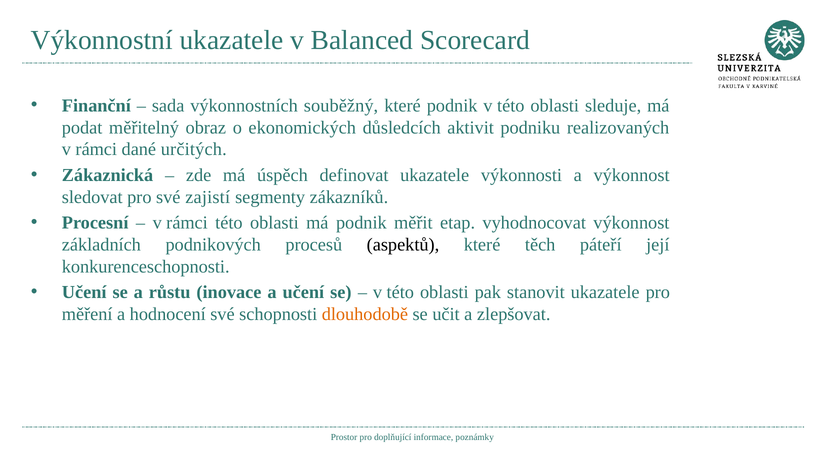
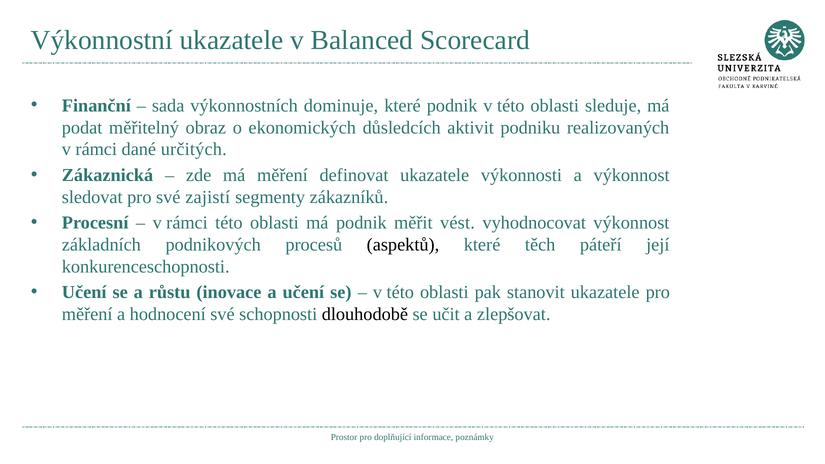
souběžný: souběžný -> dominuje (341, 105)
má úspěch: úspěch -> měření (282, 175)
etap: etap -> vést (457, 223)
dlouhodobě colour: orange -> black (365, 314)
